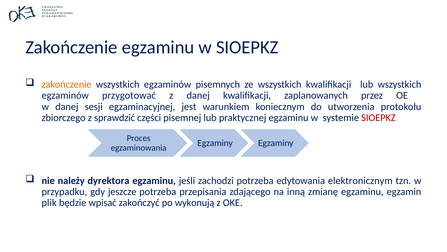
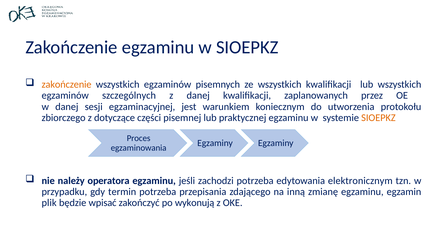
przygotować: przygotować -> szczególnych (129, 95)
sprawdzić: sprawdzić -> dotyczące (115, 117)
SIOEPKZ colour: red -> orange (378, 117)
dyrektora: dyrektora -> operatora (109, 180)
jeszcze: jeszcze -> termin (122, 191)
